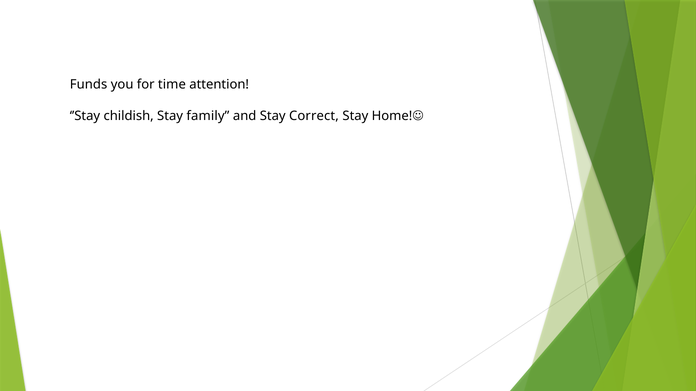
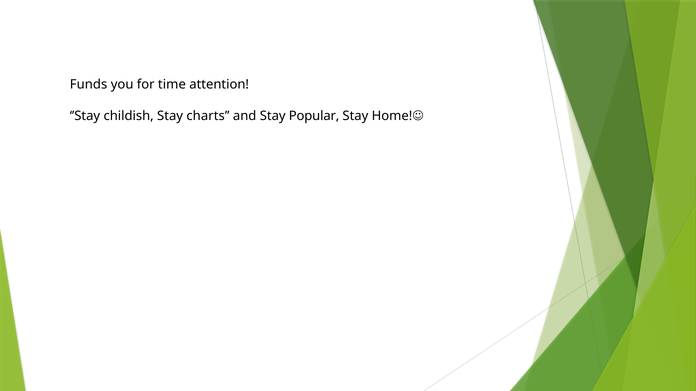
family: family -> charts (208, 116)
Correct: Correct -> Popular (314, 116)
